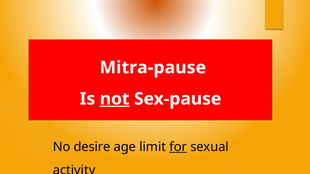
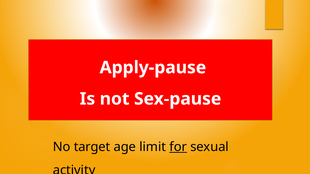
Mitra-pause: Mitra-pause -> Apply-pause (153, 68)
not underline: present -> none (115, 99)
desire: desire -> target (92, 147)
